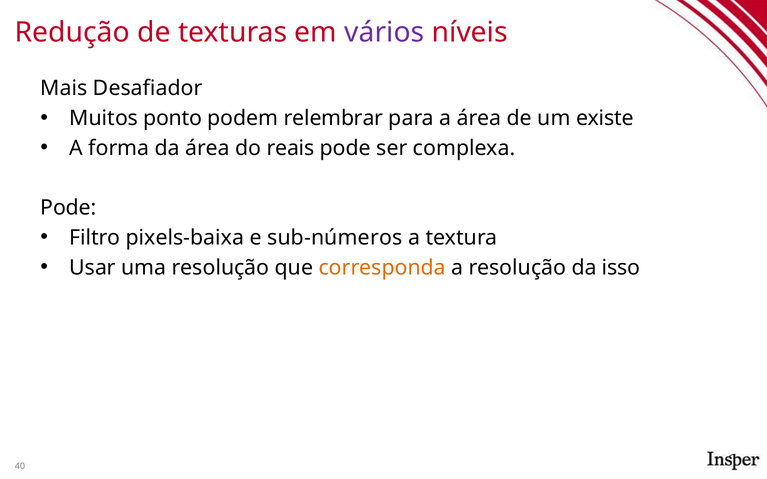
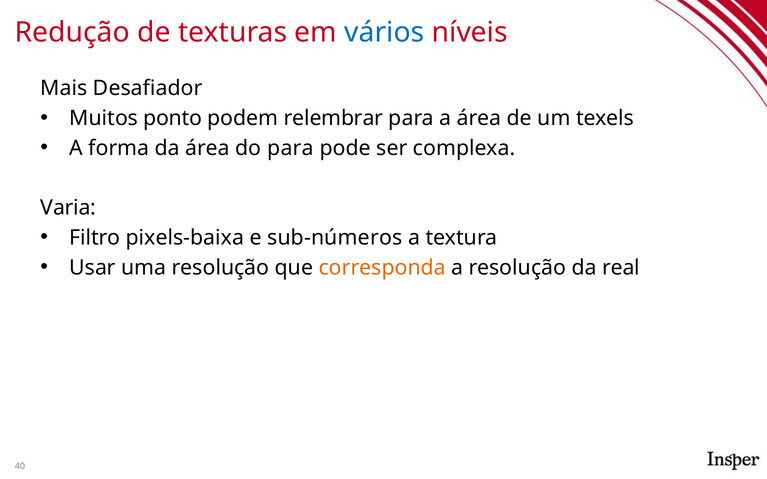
vários colour: purple -> blue (384, 32)
existe: existe -> texels (605, 118)
do reais: reais -> para (290, 148)
Pode: Pode -> Varia (68, 208)
isso: isso -> real (621, 268)
